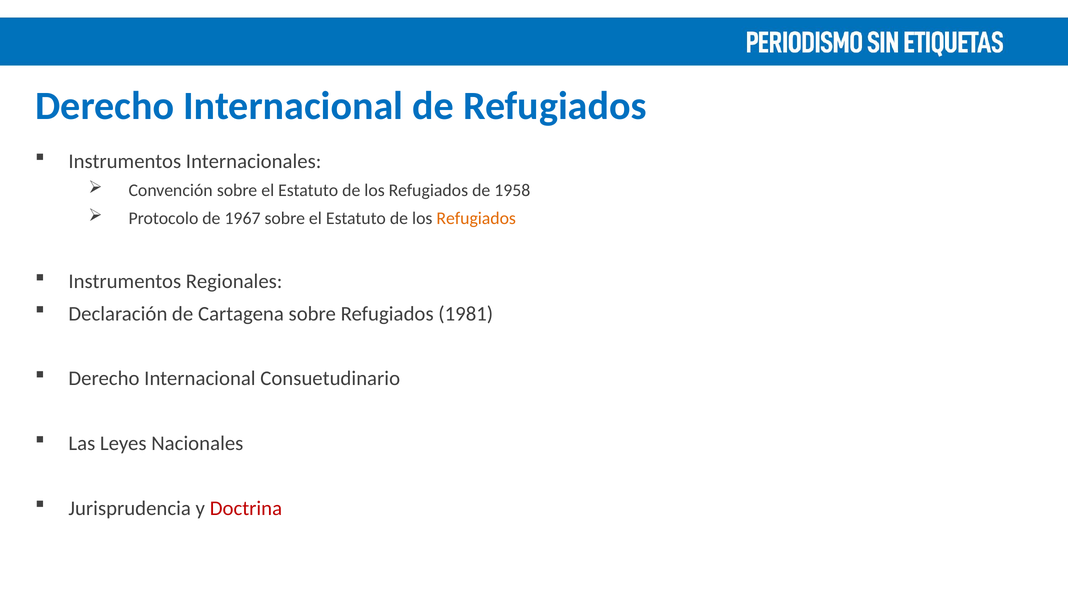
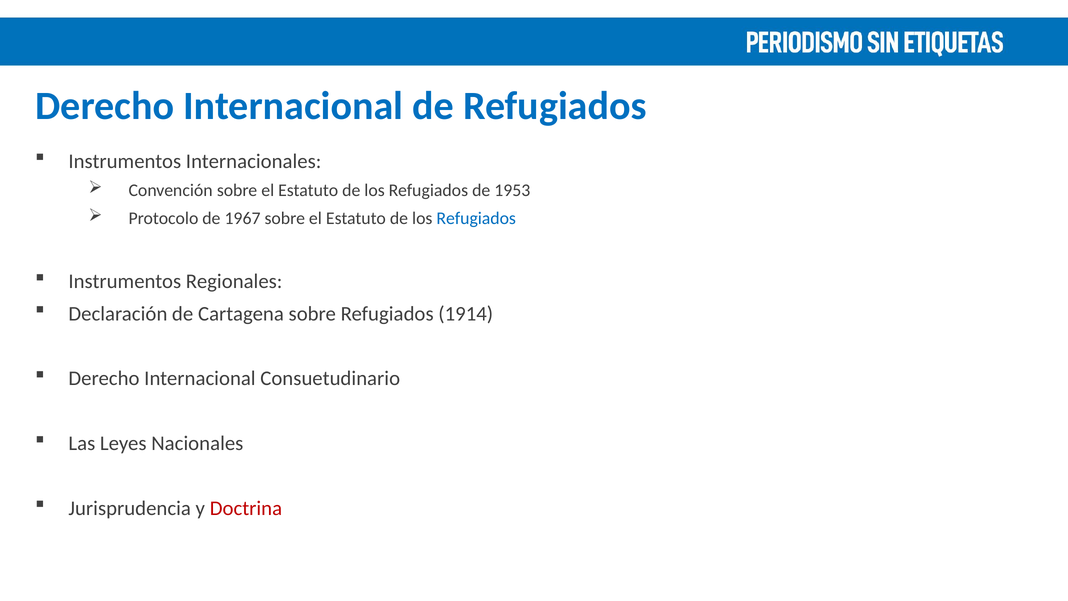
1958: 1958 -> 1953 (512, 190)
Refugiados colour: orange -> blue (476, 218)
1981: 1981 -> 1914 (466, 314)
